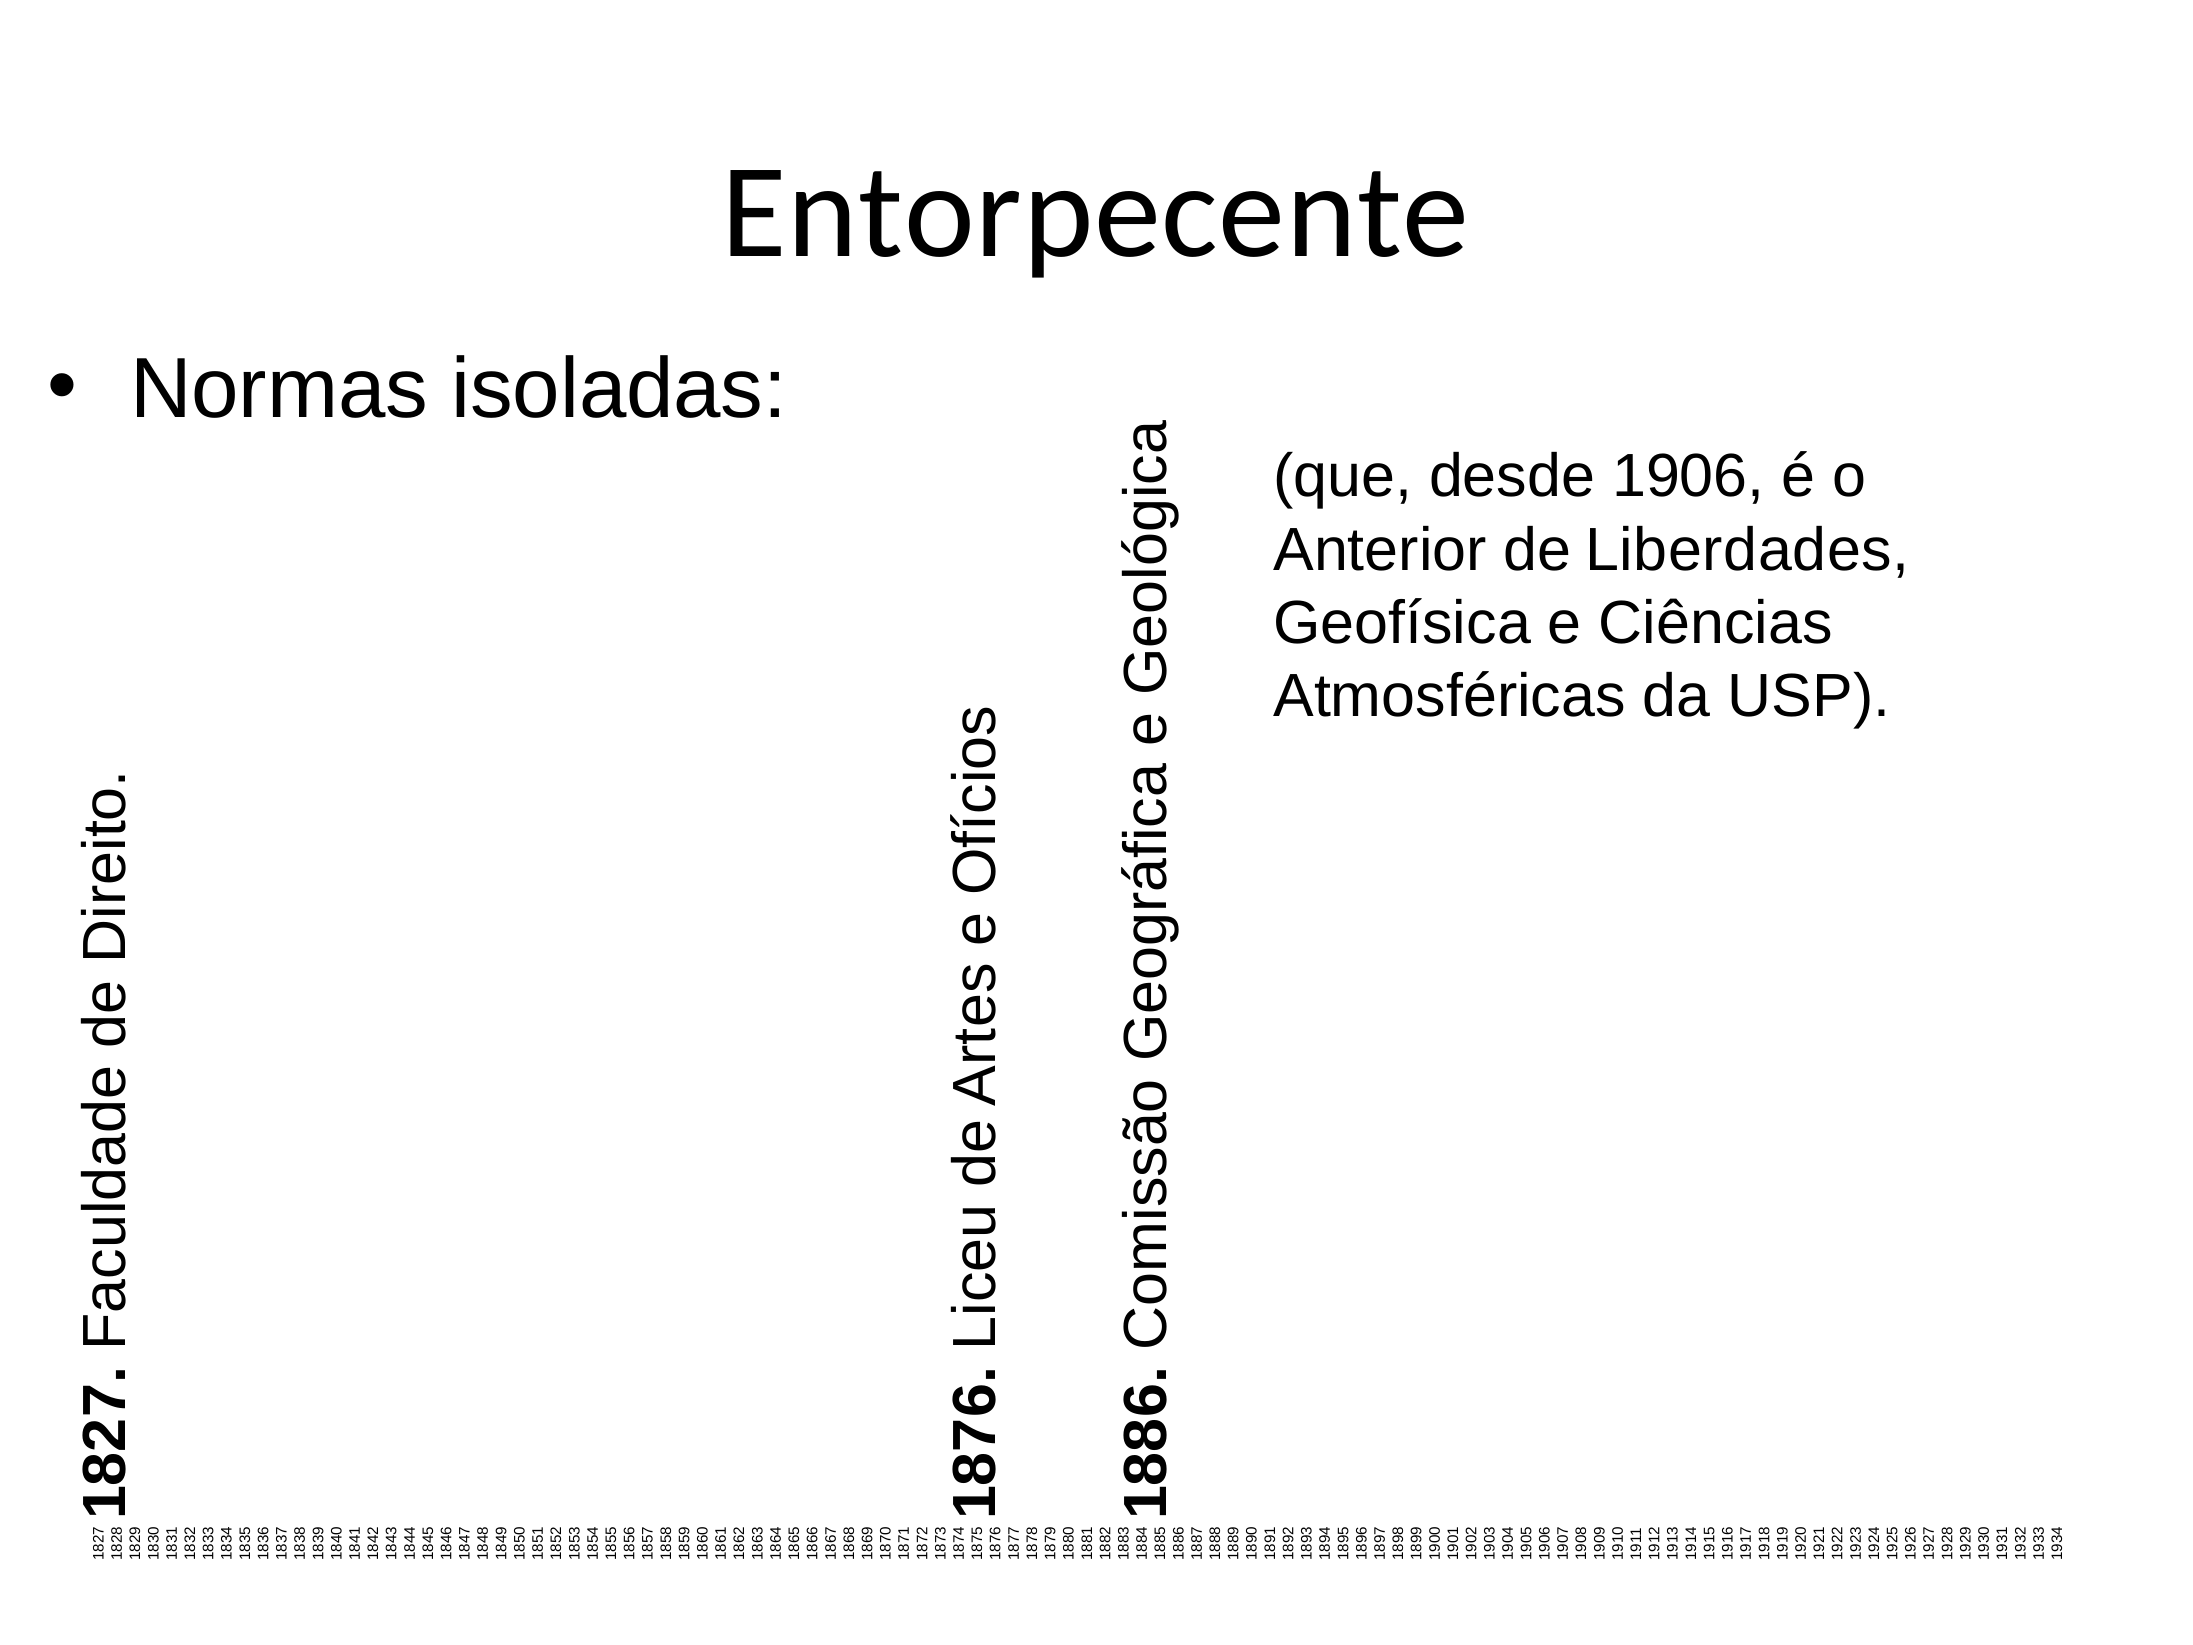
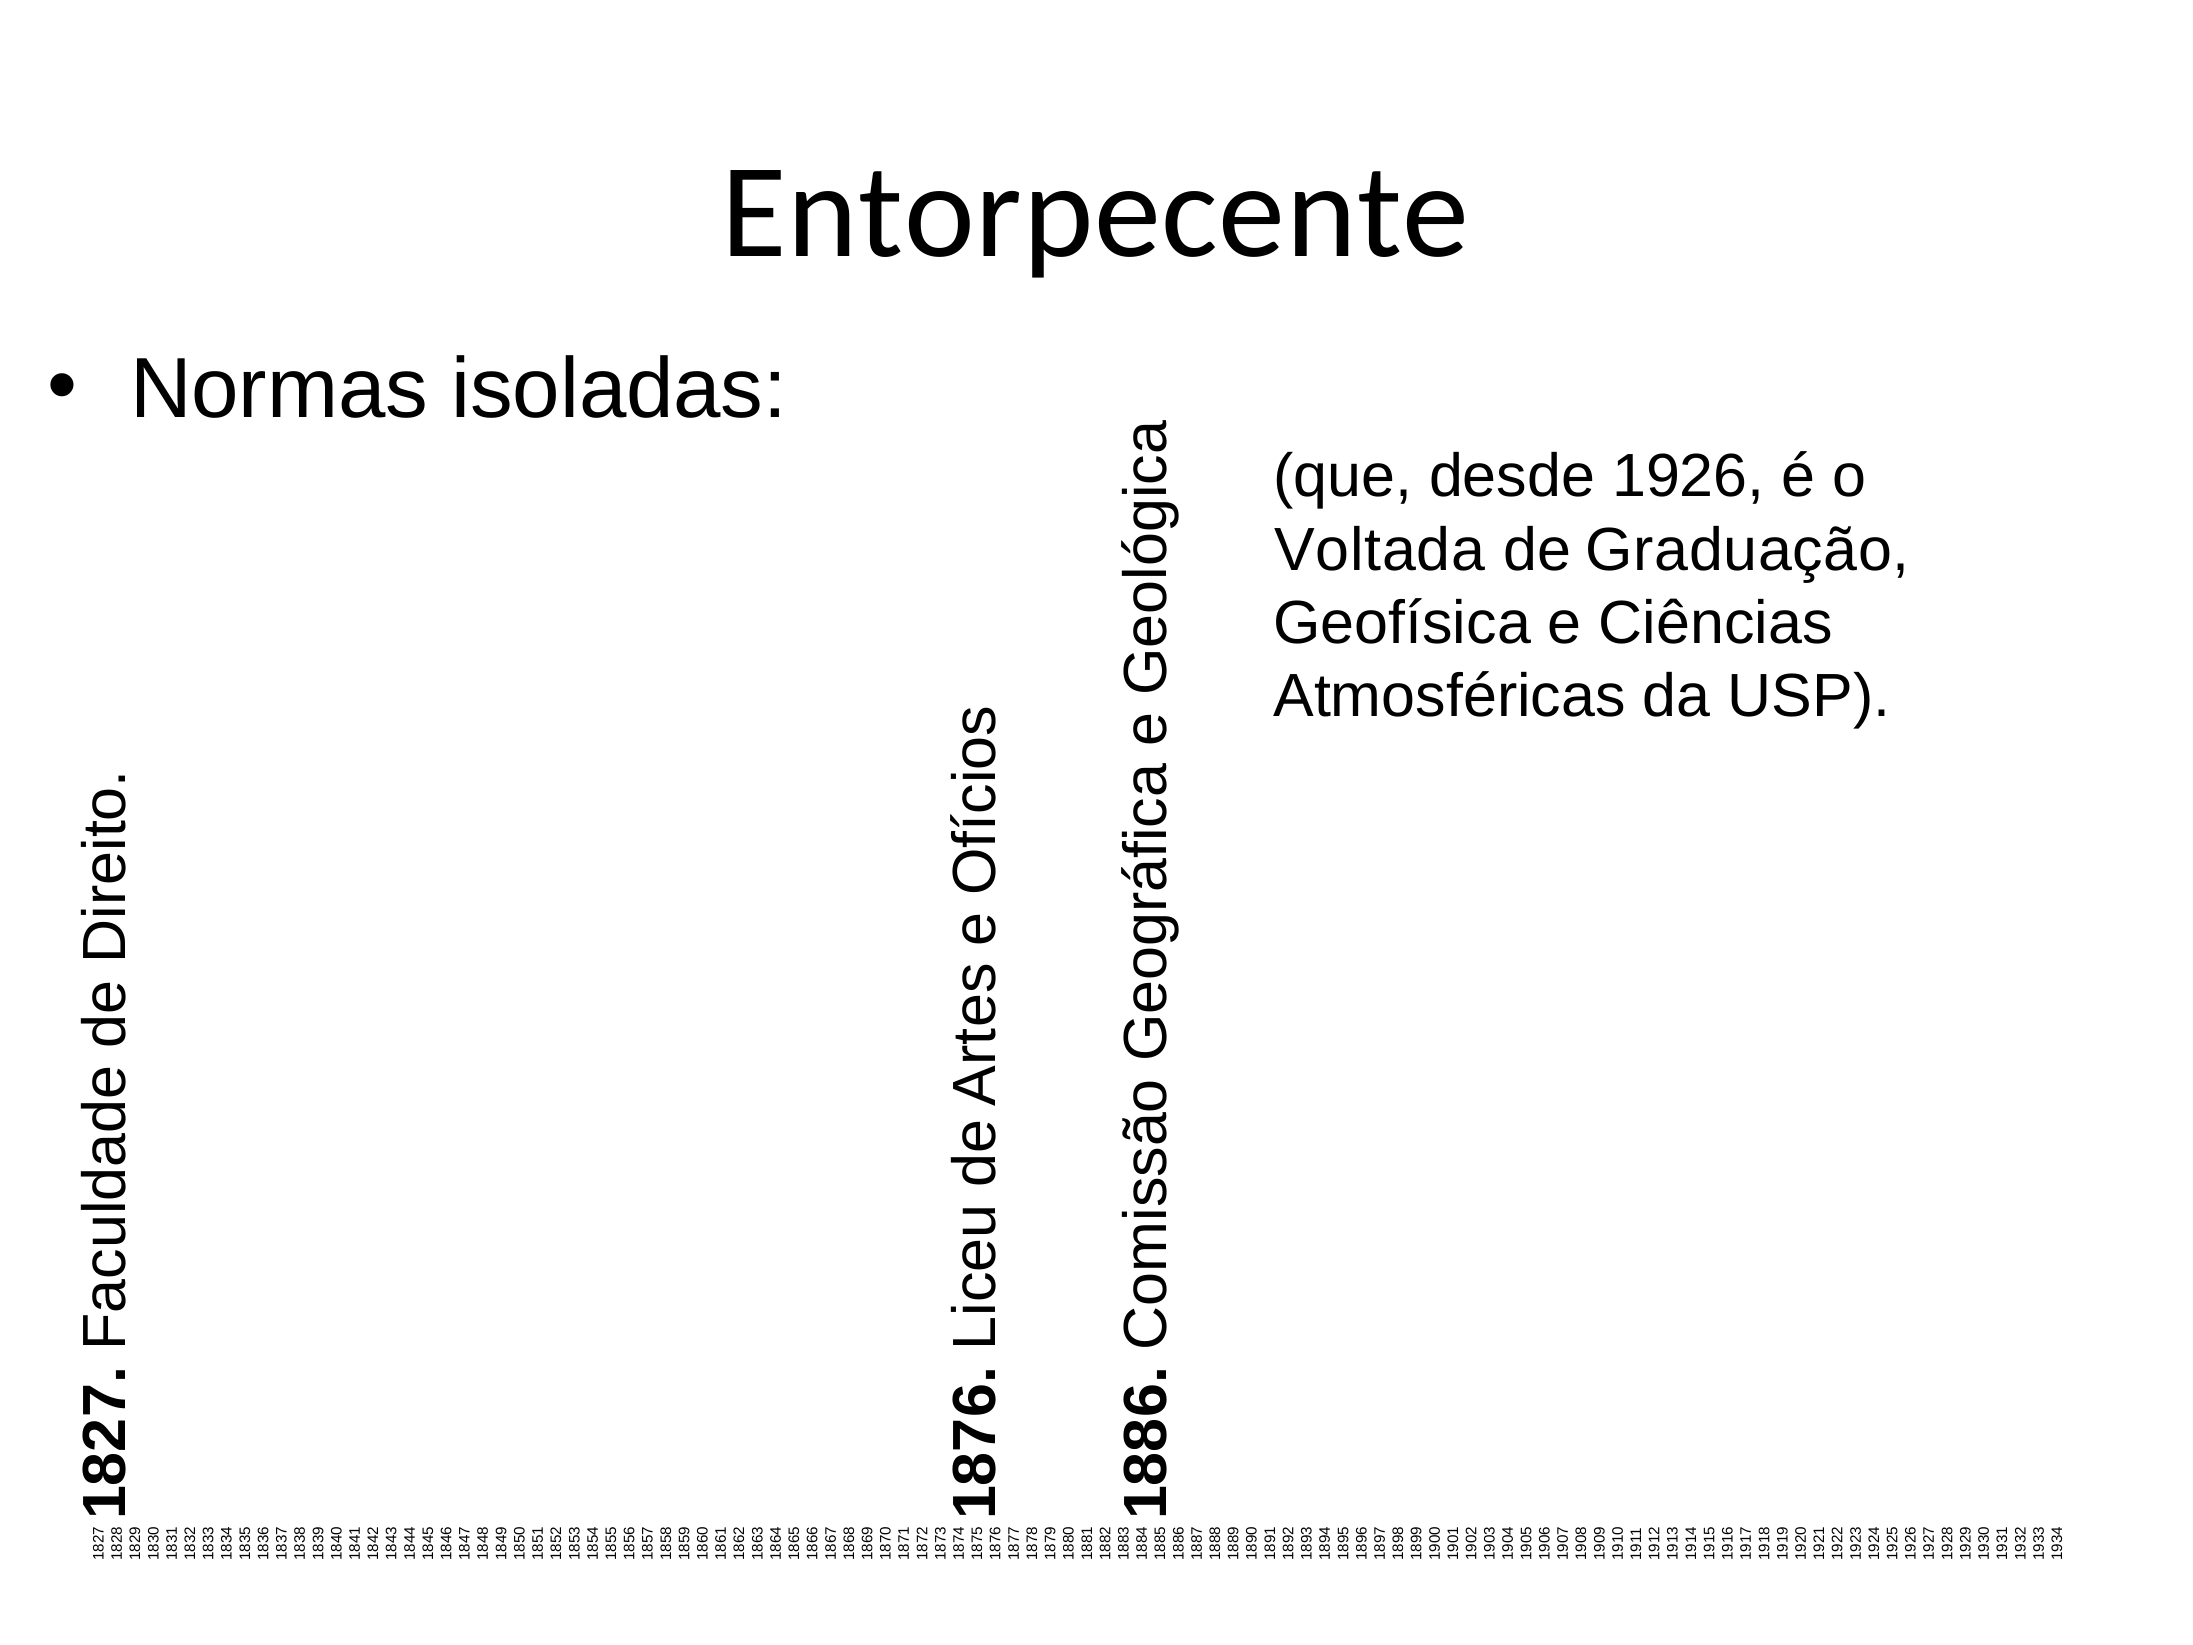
1906: 1906 -> 1926 (1688, 477)
Anterior: Anterior -> Voltada (1380, 550)
Liberdades: Liberdades -> Graduação (1748, 550)
